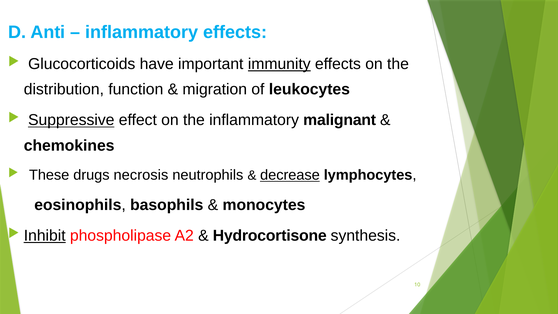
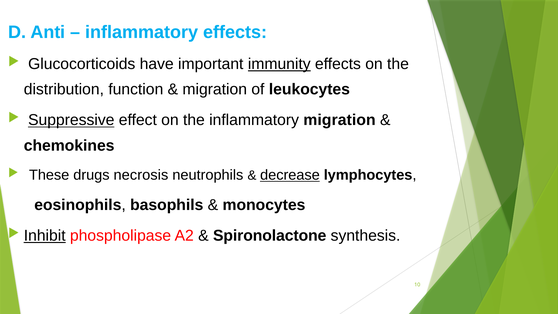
inflammatory malignant: malignant -> migration (340, 120)
Hydrocortisone: Hydrocortisone -> Spironolactone (270, 236)
